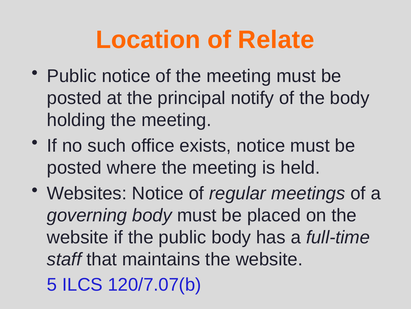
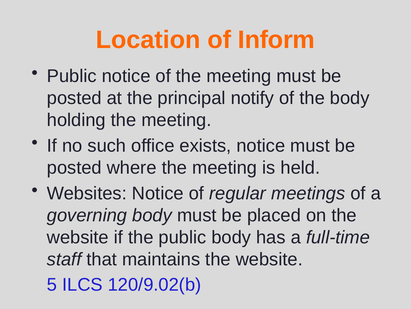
Relate: Relate -> Inform (276, 40)
120/7.07(b: 120/7.07(b -> 120/9.02(b (155, 284)
